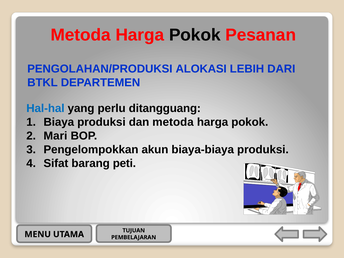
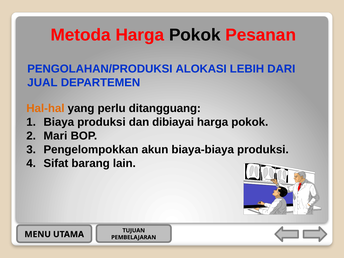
BTKL: BTKL -> JUAL (42, 83)
Hal-hal colour: blue -> orange (45, 108)
dan metoda: metoda -> dibiayai (173, 122)
peti: peti -> lain (124, 163)
